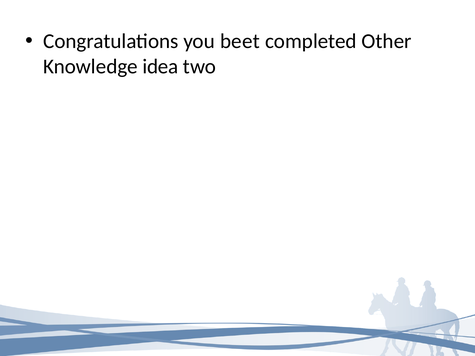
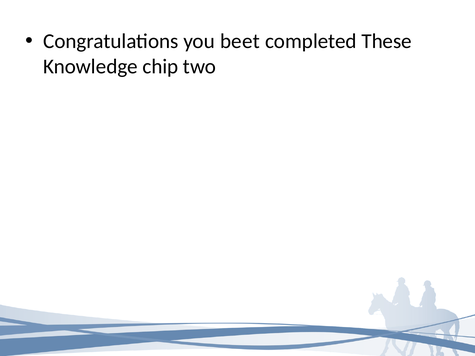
Other: Other -> These (387, 41)
idea: idea -> chip (160, 67)
